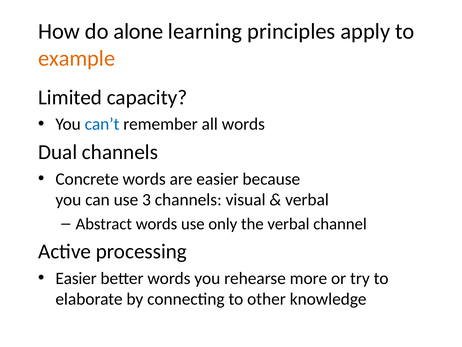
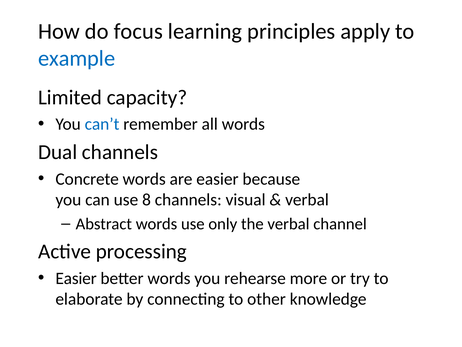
alone: alone -> focus (138, 31)
example colour: orange -> blue (77, 58)
3: 3 -> 8 (147, 200)
